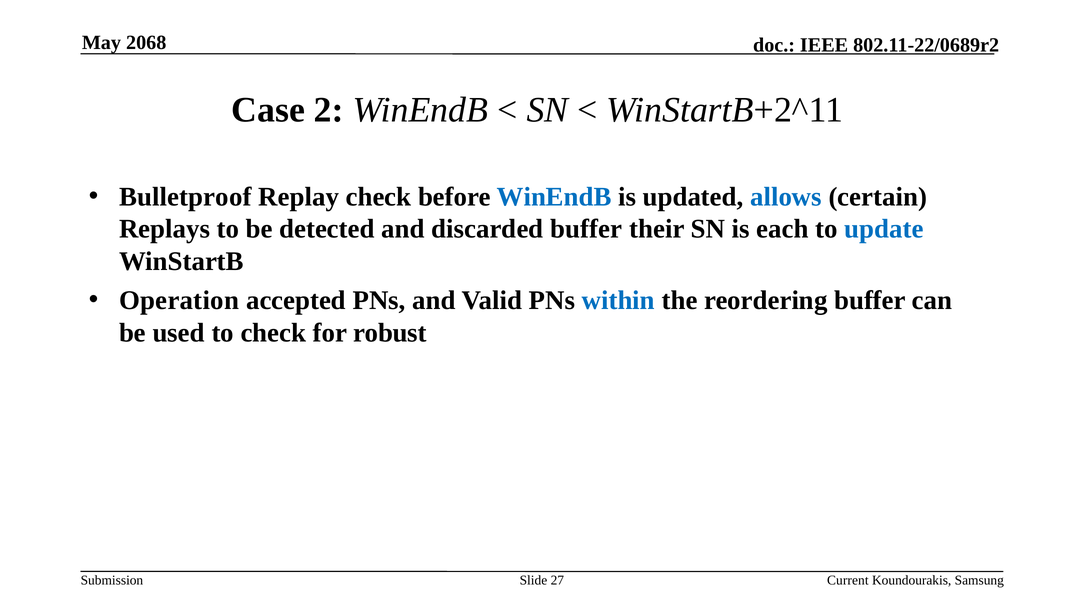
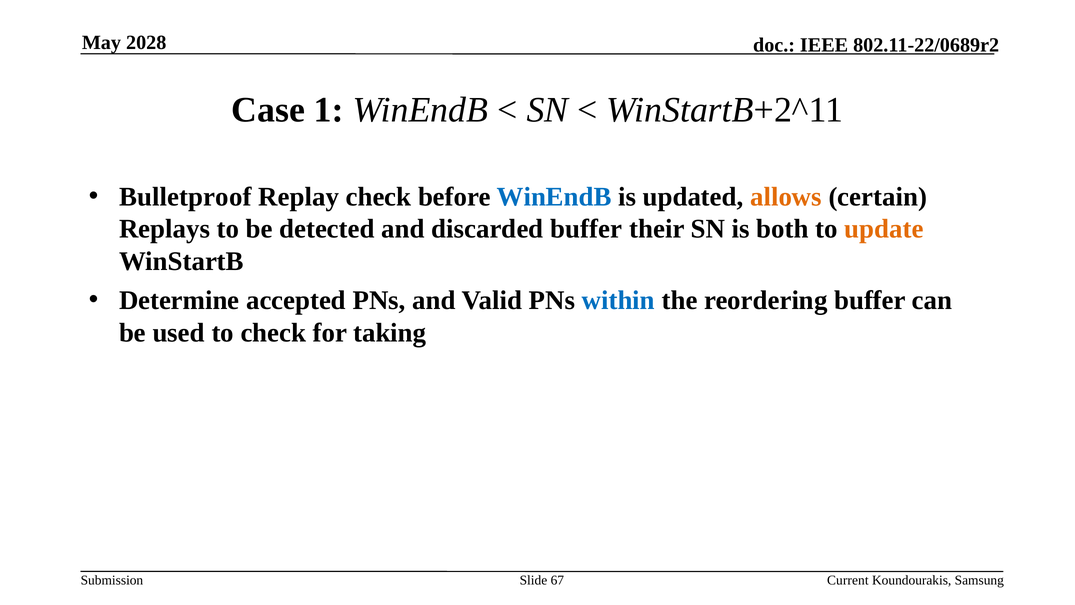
2068: 2068 -> 2028 (146, 43)
2: 2 -> 1 (329, 110)
allows colour: blue -> orange (786, 197)
each: each -> both (782, 229)
update colour: blue -> orange (884, 229)
Operation: Operation -> Determine (179, 300)
robust: robust -> taking (390, 332)
27: 27 -> 67 (557, 580)
